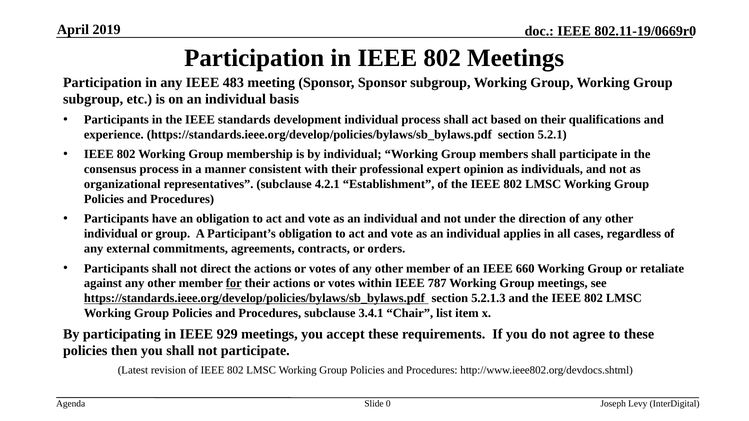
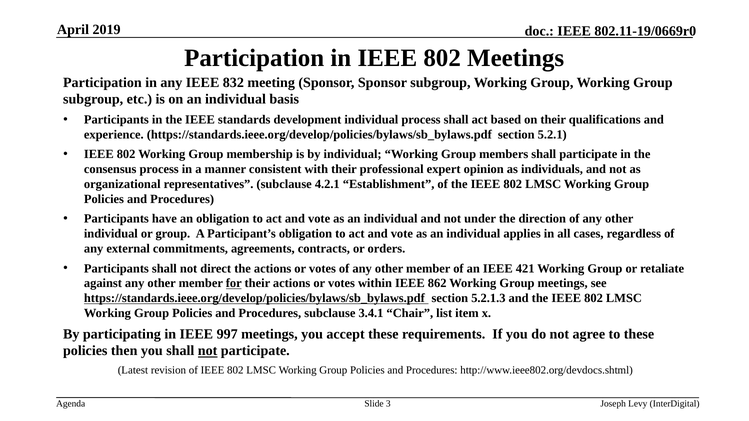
483: 483 -> 832 (233, 82)
660: 660 -> 421 (525, 269)
787: 787 -> 862 (437, 284)
929: 929 -> 997 (227, 334)
not underline: none -> present (208, 351)
0: 0 -> 3 (388, 404)
